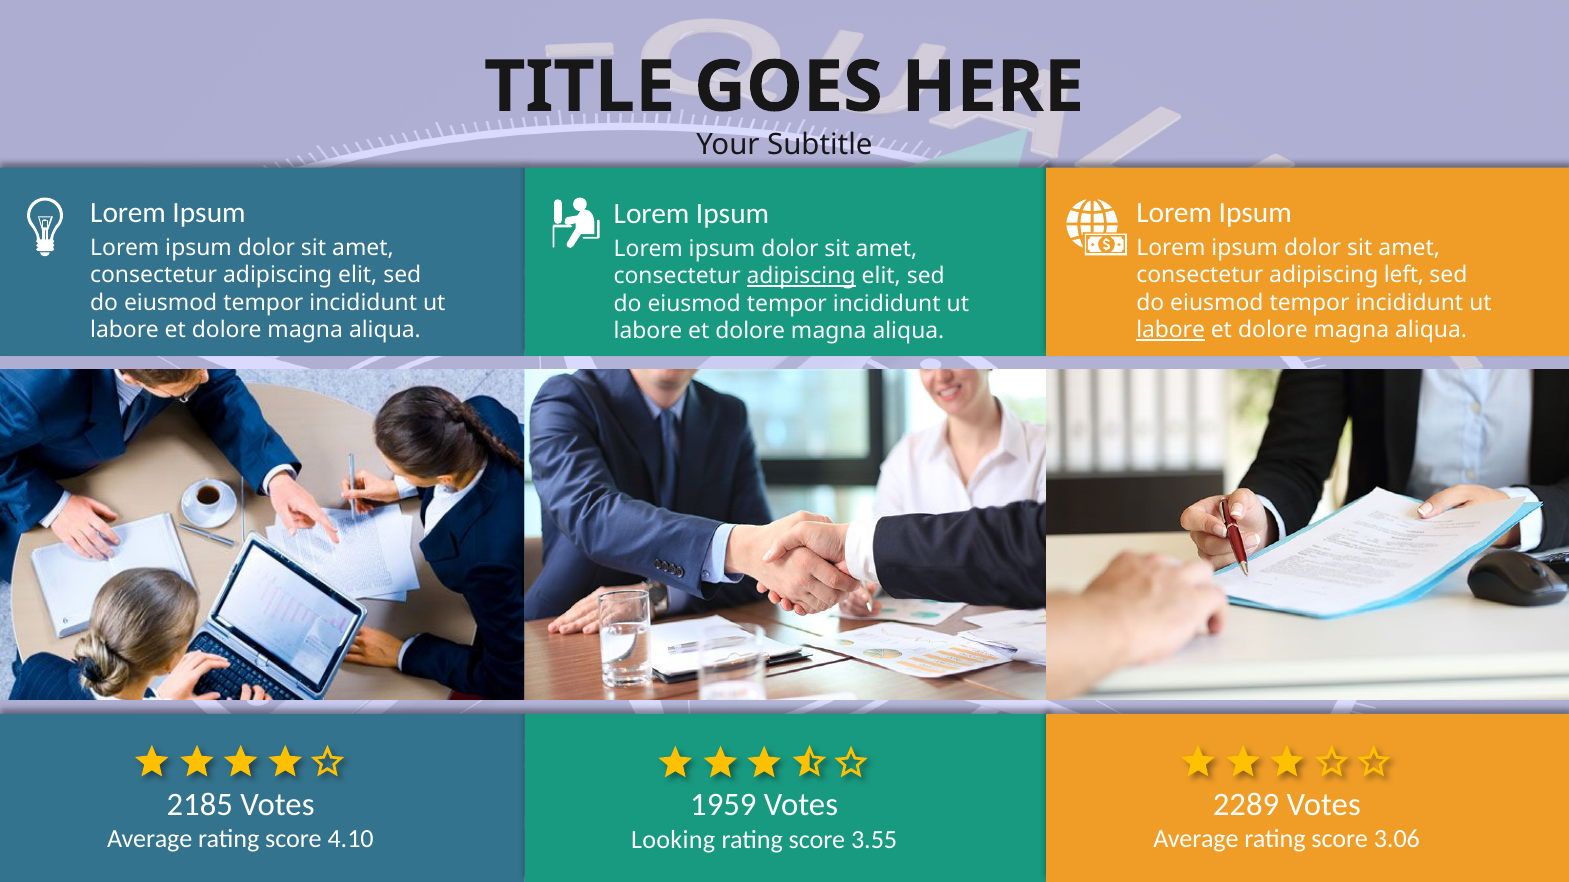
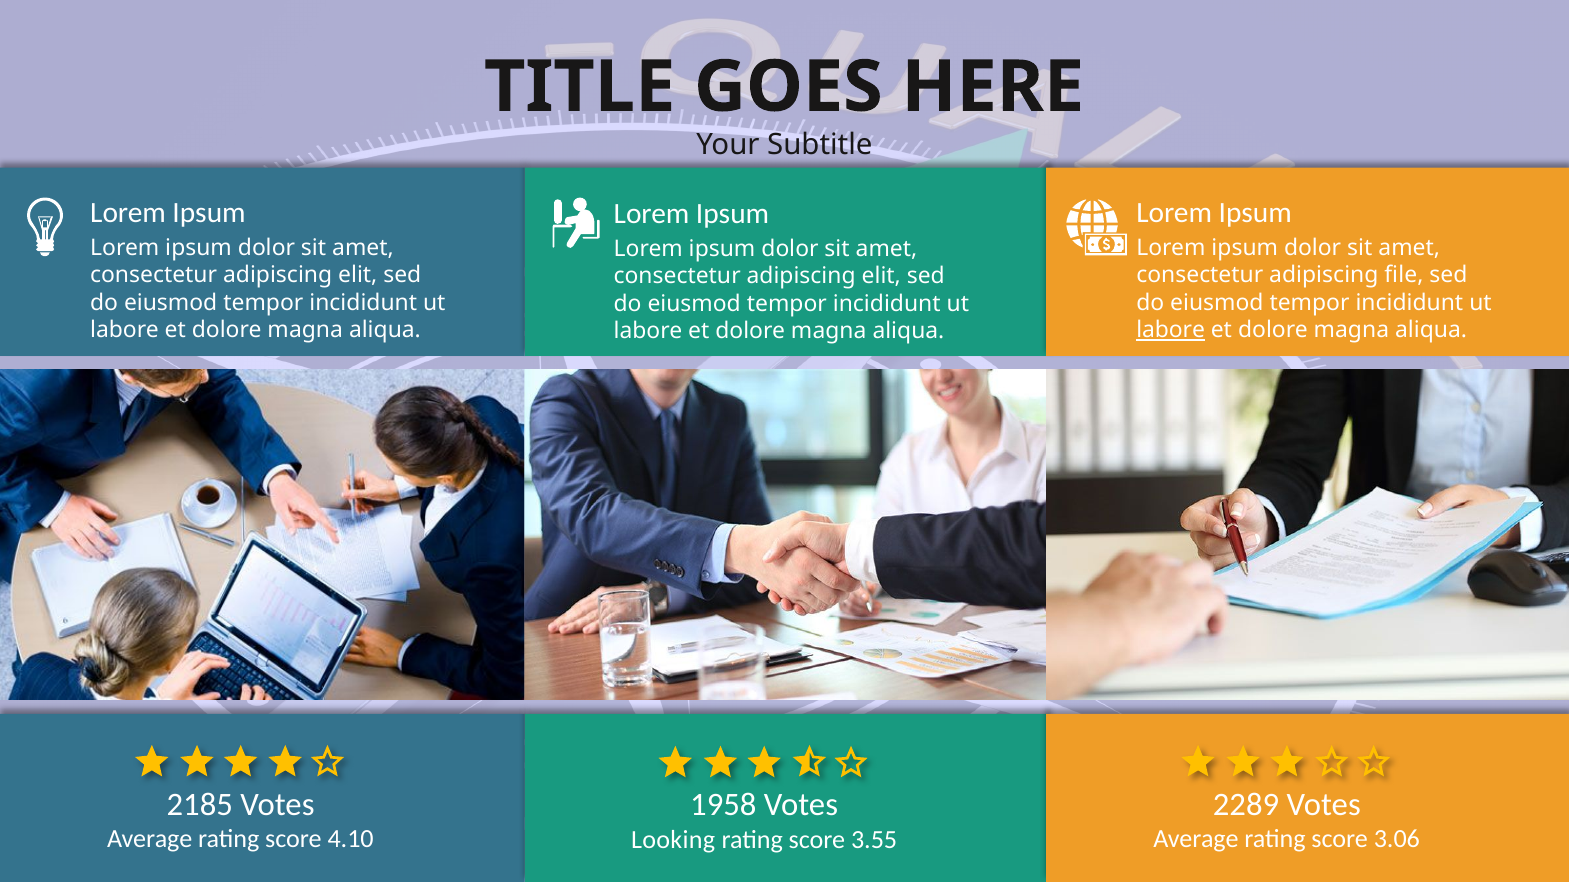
left: left -> file (1404, 275)
adipiscing underline: present -> none (801, 276)
1959: 1959 -> 1958 (723, 806)
